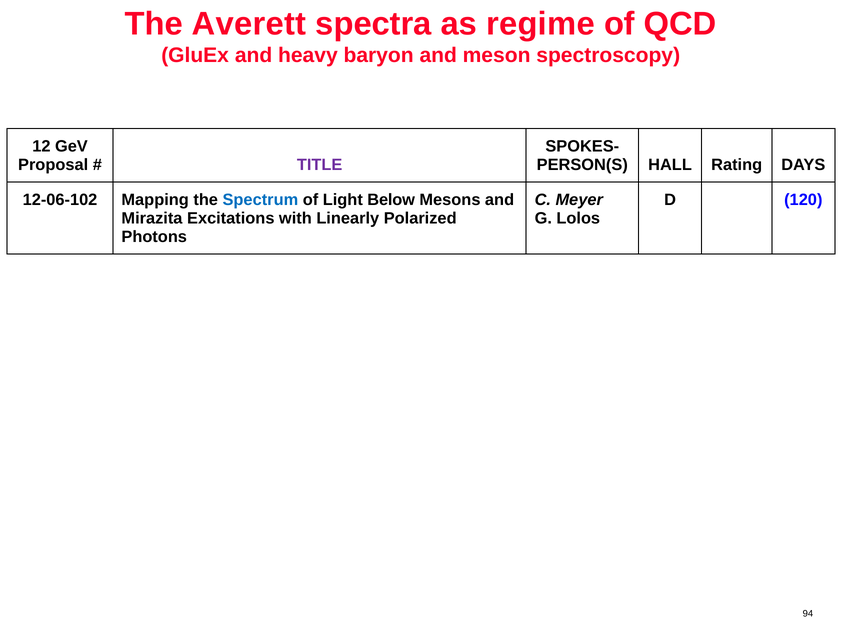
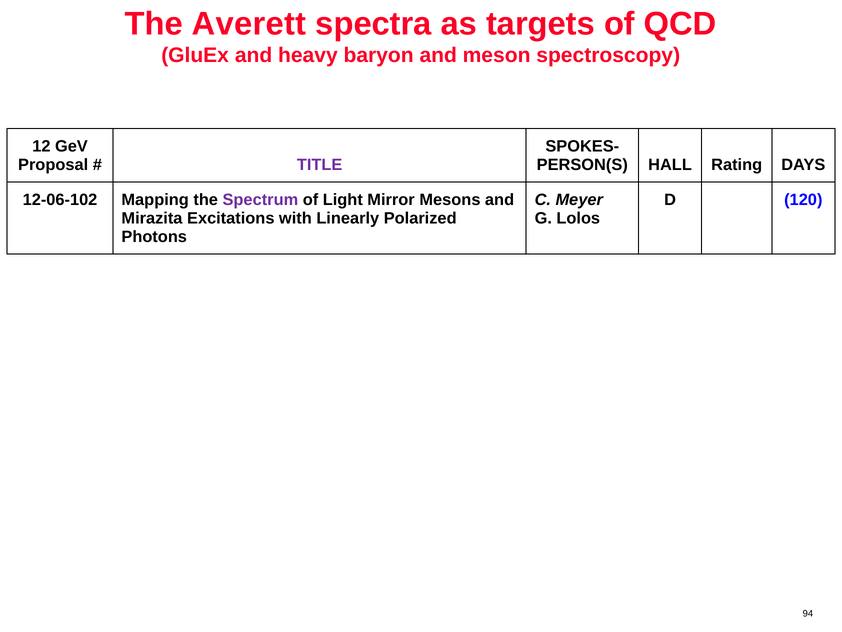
regime: regime -> targets (541, 24)
Spectrum colour: blue -> purple (260, 200)
Below: Below -> Mirror (391, 200)
